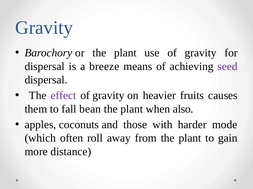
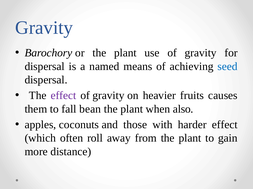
breeze: breeze -> named (104, 67)
seed colour: purple -> blue (228, 67)
harder mode: mode -> effect (225, 125)
